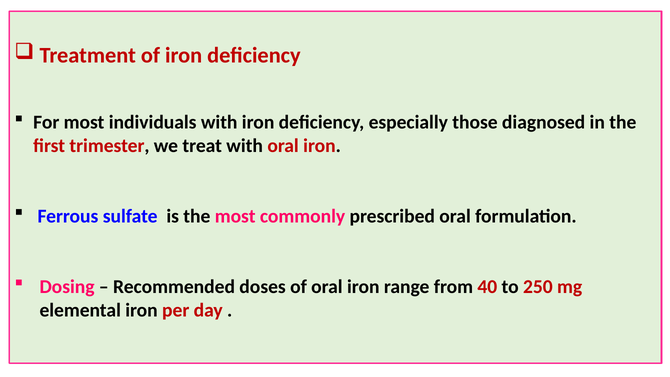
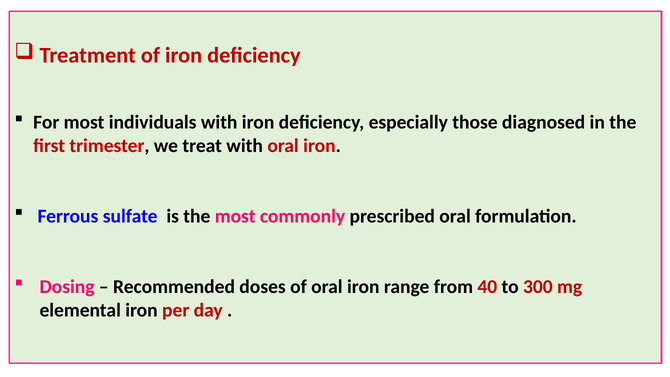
250: 250 -> 300 (538, 287)
